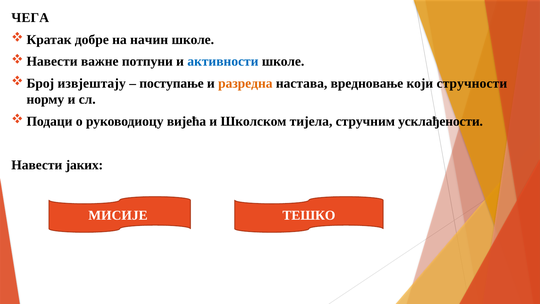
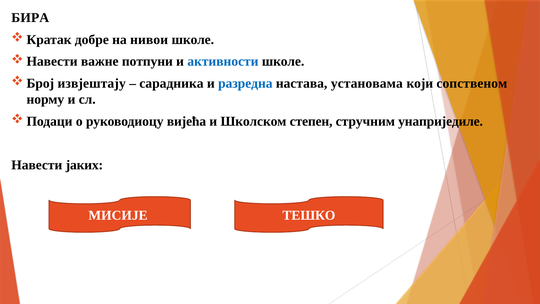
ЧЕГА: ЧЕГА -> БИРА (30, 18)
начин: начин -> нивои (149, 40)
поступање: поступање -> сарадника (171, 83)
разредна colour: orange -> blue (245, 83)
вредновање: вредновање -> установама (367, 83)
стручности: стручности -> сопственом (472, 83)
тијела: тијела -> степен (311, 121)
усклађености: усклађености -> унаприједиле (441, 121)
